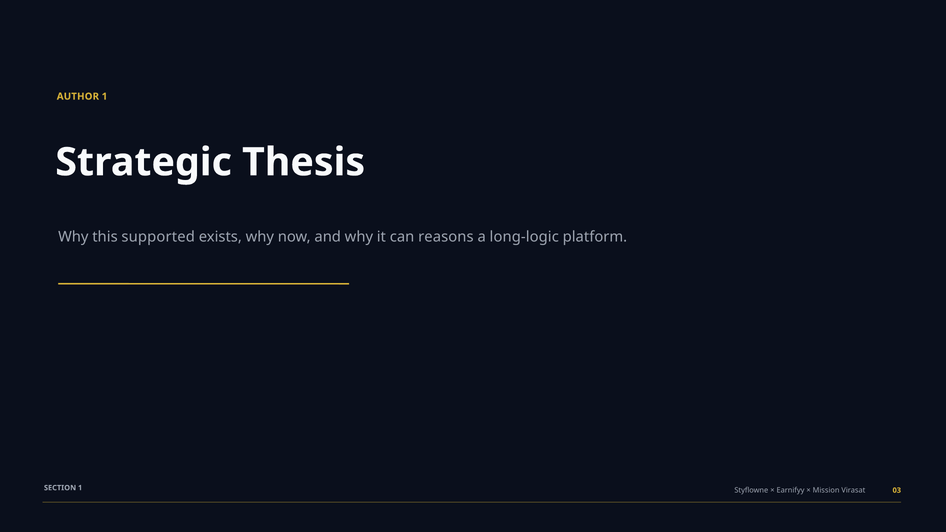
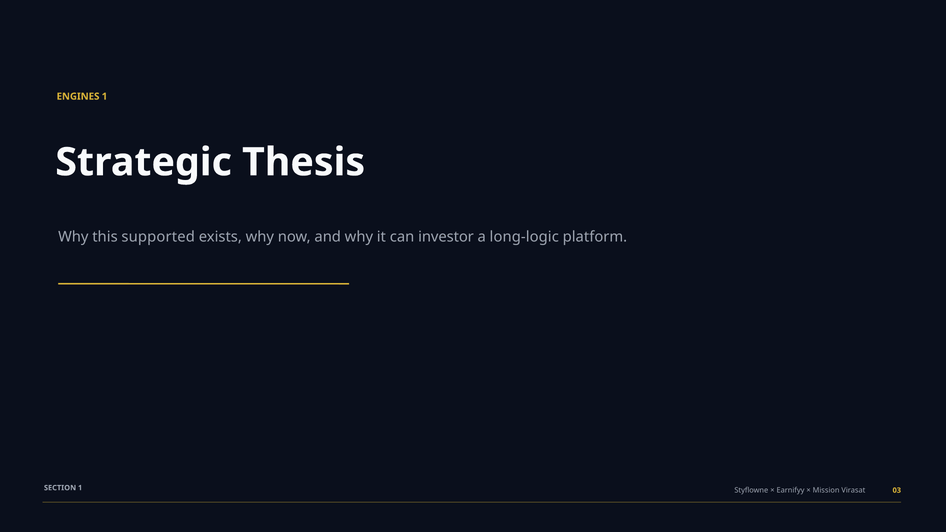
AUTHOR: AUTHOR -> ENGINES (78, 96)
reasons: reasons -> investor (446, 237)
